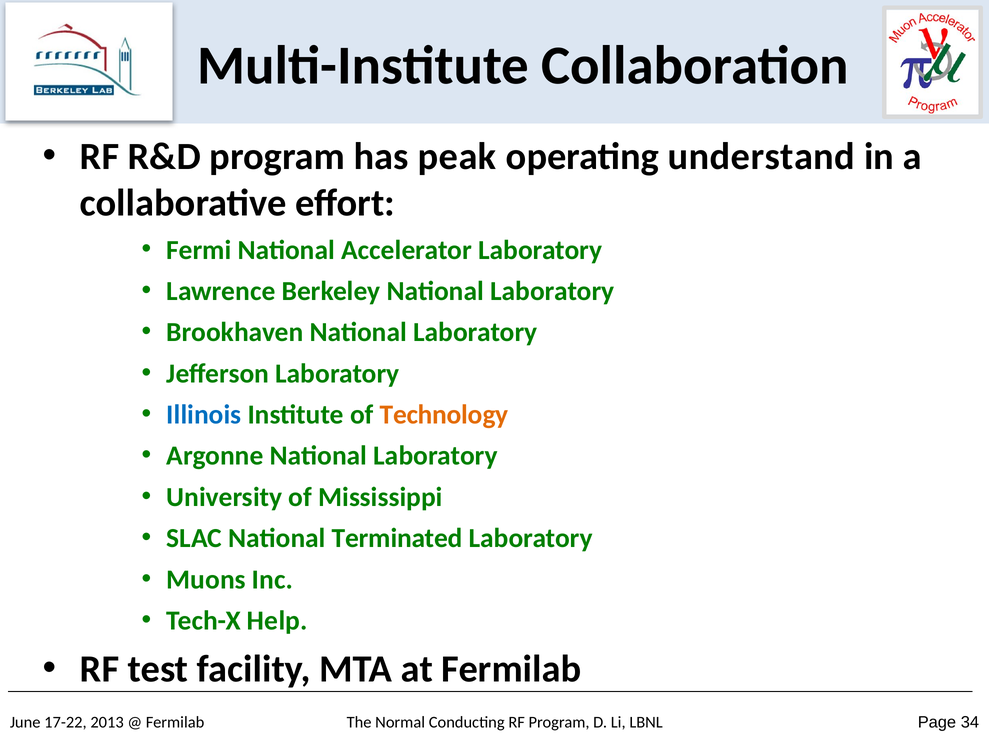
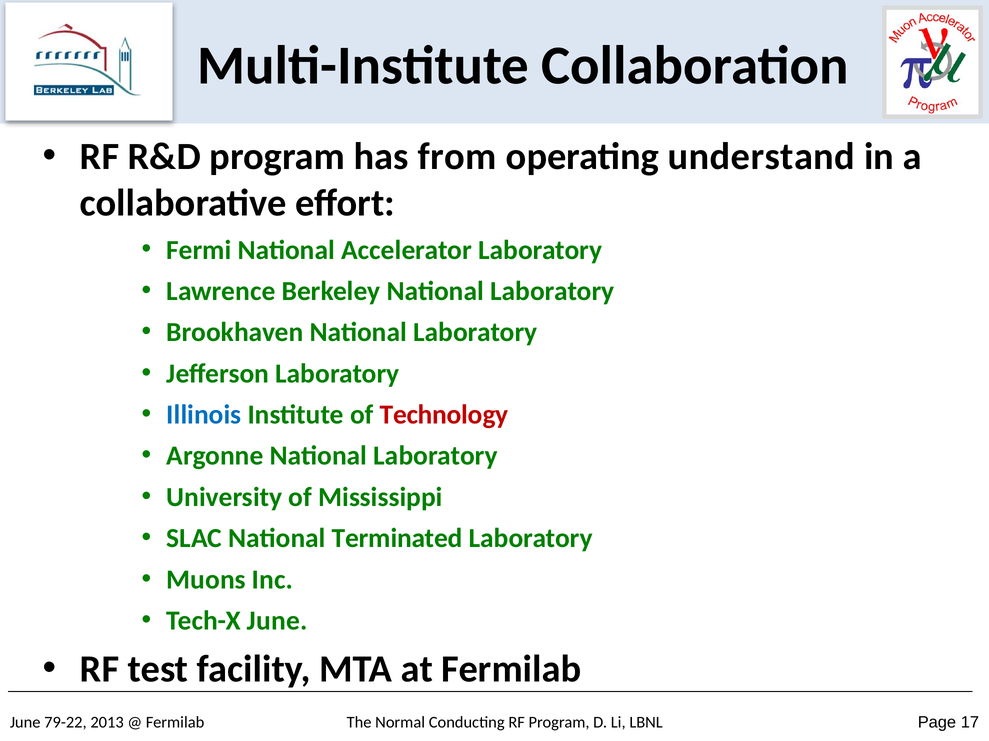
peak: peak -> from (457, 157)
Technology colour: orange -> red (444, 415)
Tech-X Help: Help -> June (277, 621)
17-22: 17-22 -> 79-22 (65, 723)
34: 34 -> 17 (970, 723)
